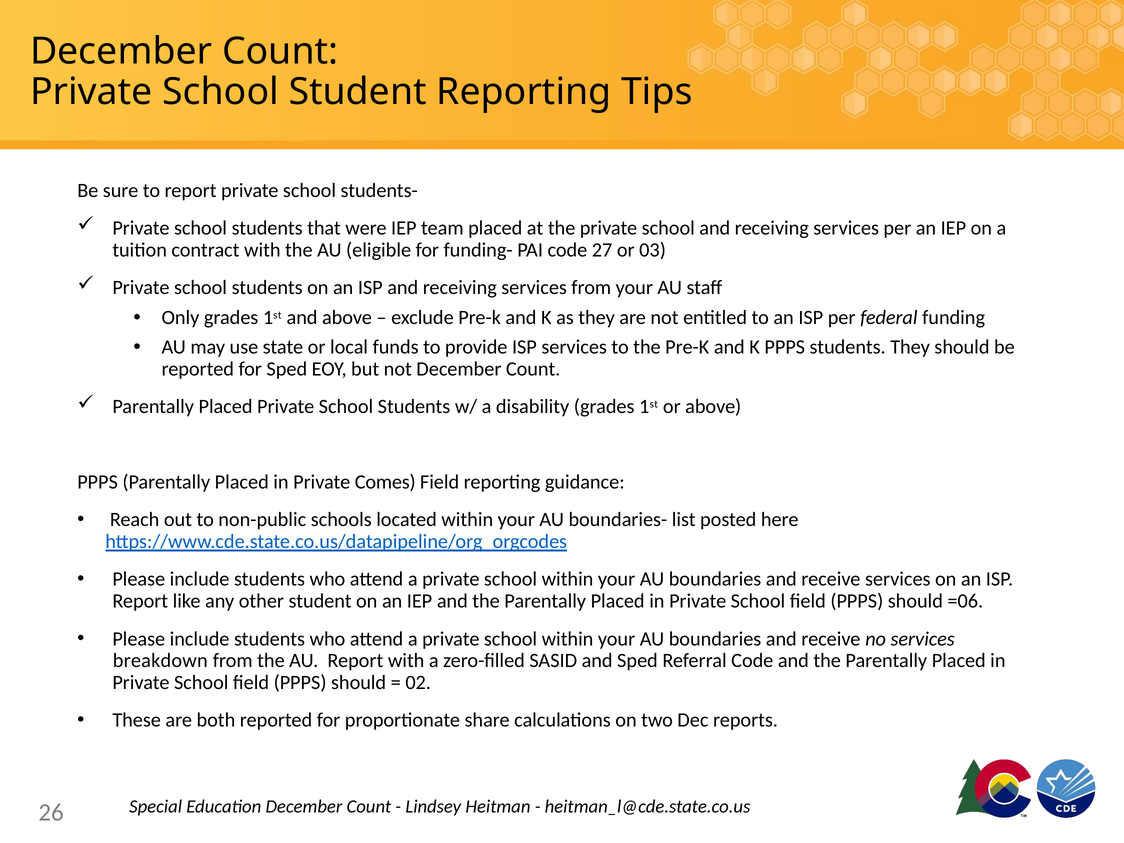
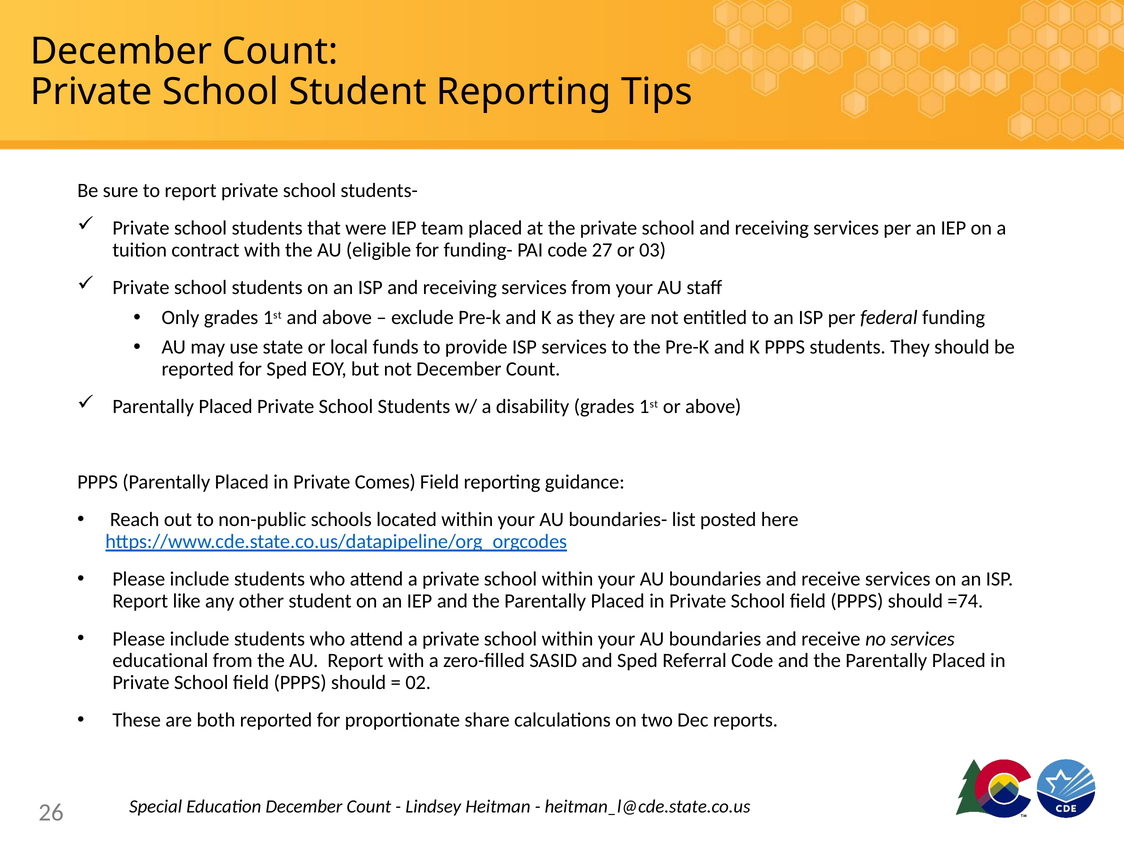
=06: =06 -> =74 (965, 601)
breakdown: breakdown -> educational (160, 661)
